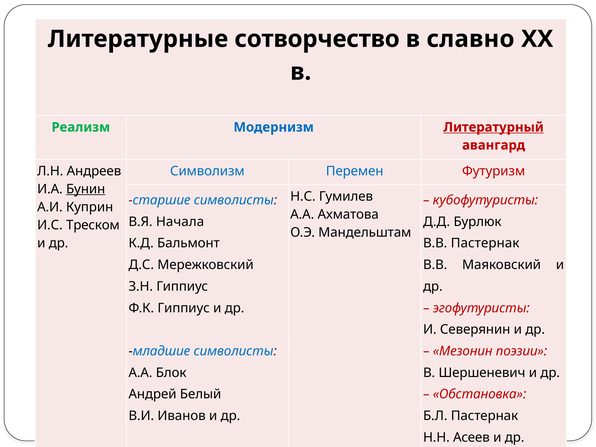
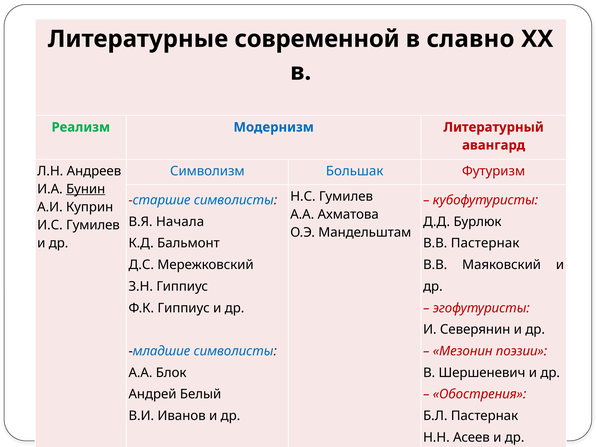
сотворчество: сотворчество -> современной (317, 39)
Литературный underline: present -> none (494, 127)
Перемен: Перемен -> Большак (355, 171)
И.С Треском: Треском -> Гумилев (93, 225)
Обстановка: Обстановка -> Обострения (480, 394)
